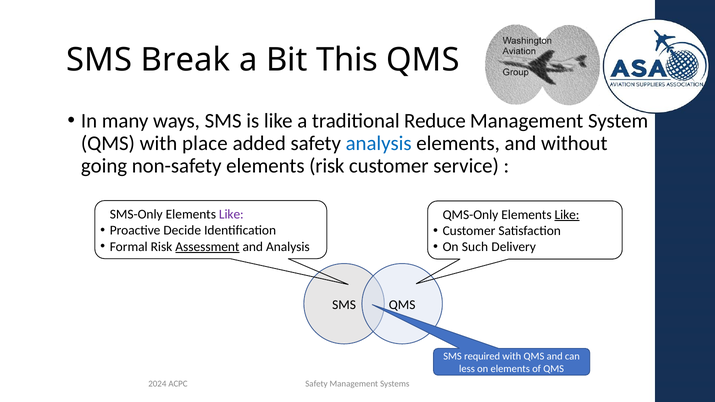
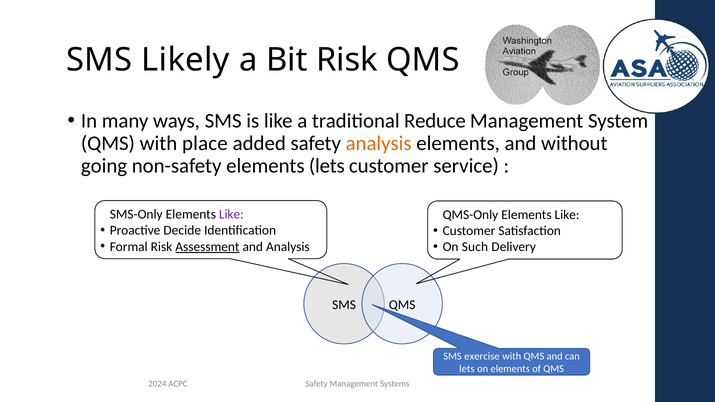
Break: Break -> Likely (185, 60)
Bit This: This -> Risk (347, 60)
analysis colour: blue -> orange (379, 143)
elements risk: risk -> lets (327, 166)
Like underline: present -> none (567, 215)
required: required -> exercise (482, 356)
less: less -> lets (467, 369)
